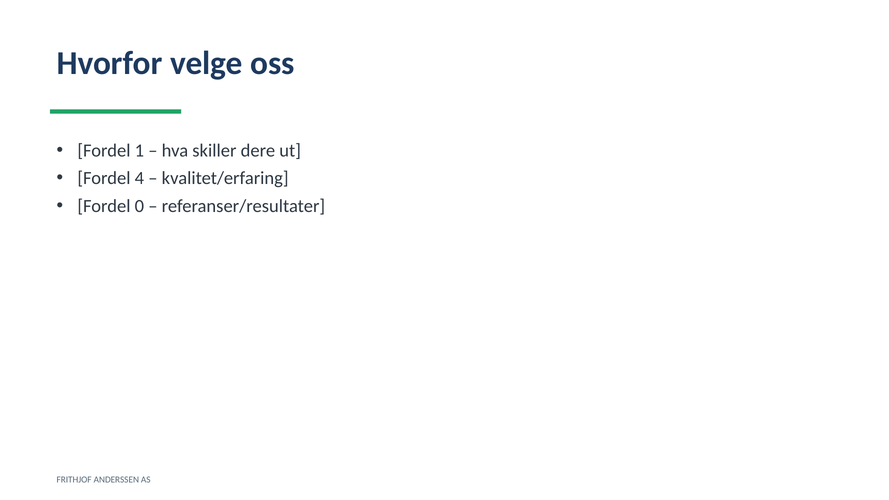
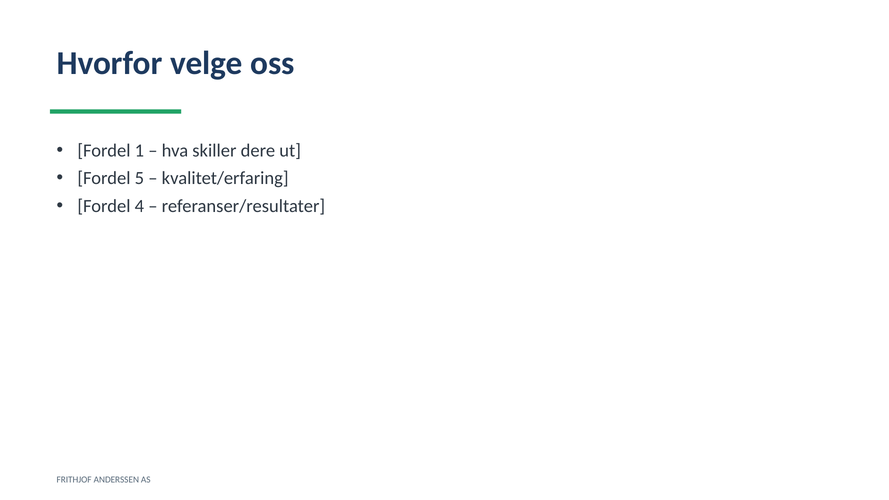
4: 4 -> 5 (139, 178)
0: 0 -> 4 (139, 206)
